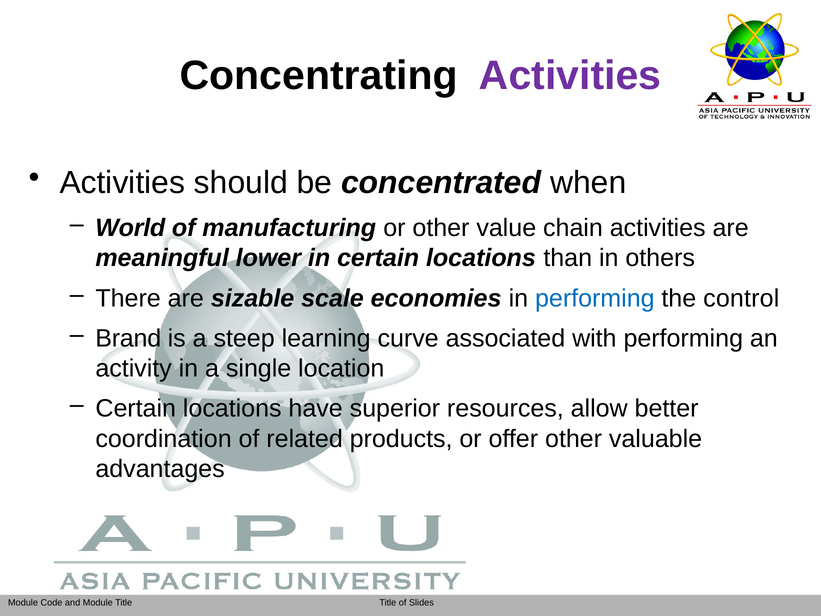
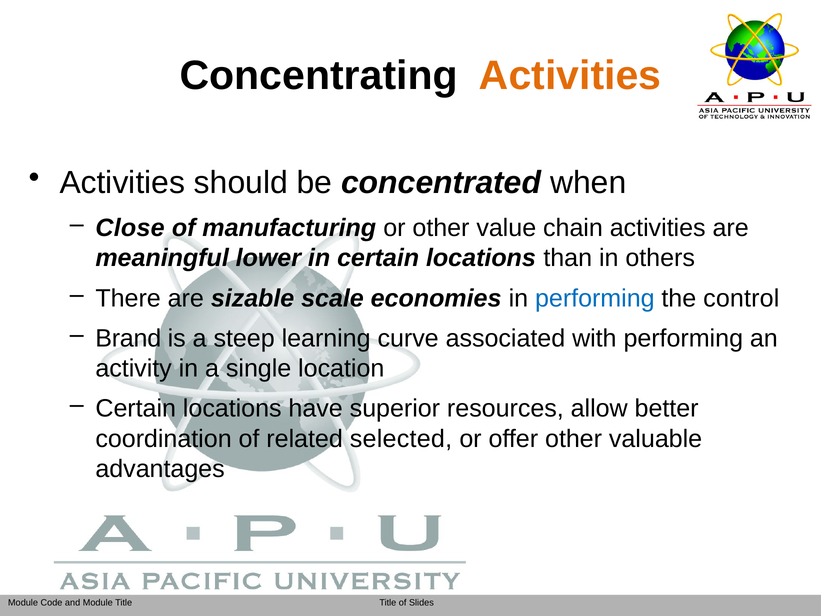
Activities colour: purple -> orange (570, 76)
World: World -> Close (130, 228)
products: products -> selected (401, 439)
